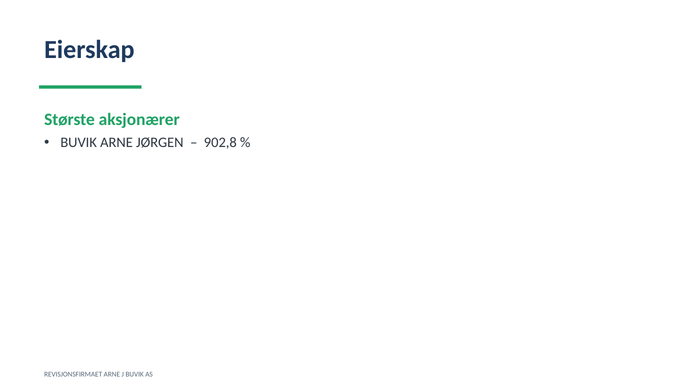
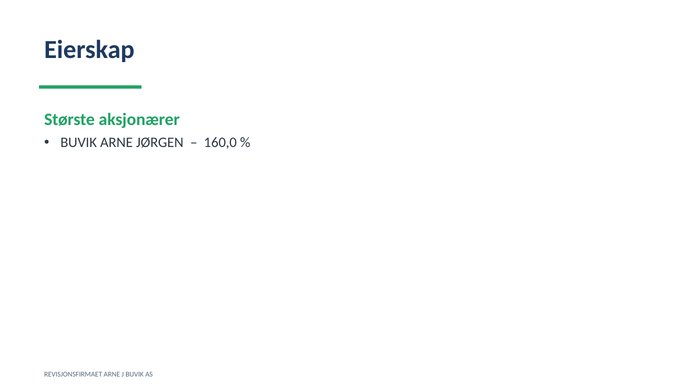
902,8: 902,8 -> 160,0 (220, 143)
